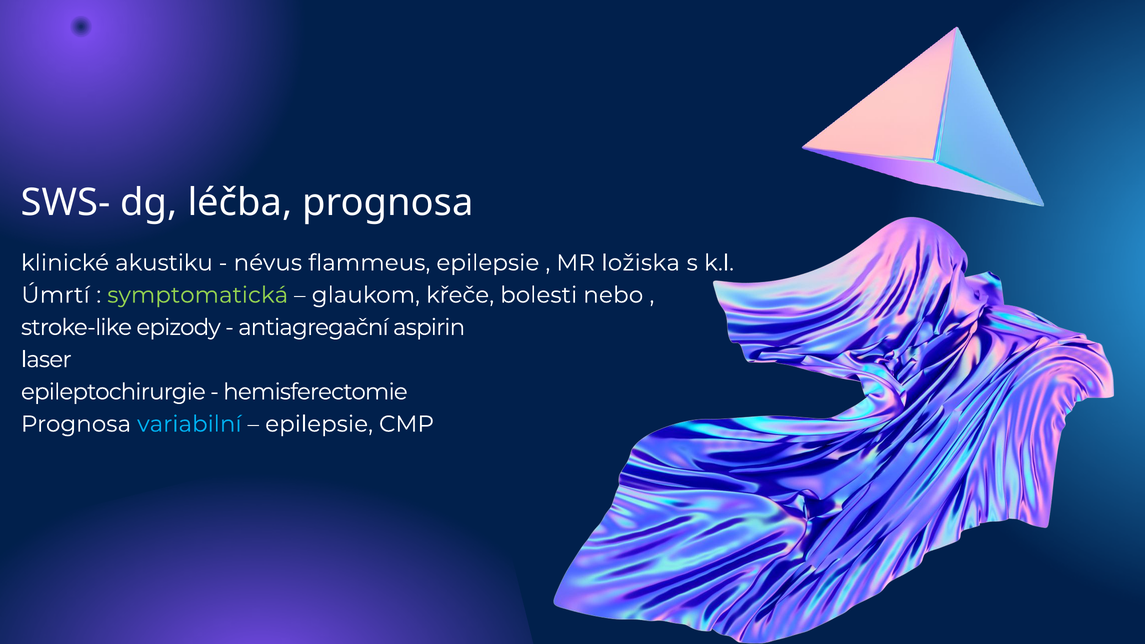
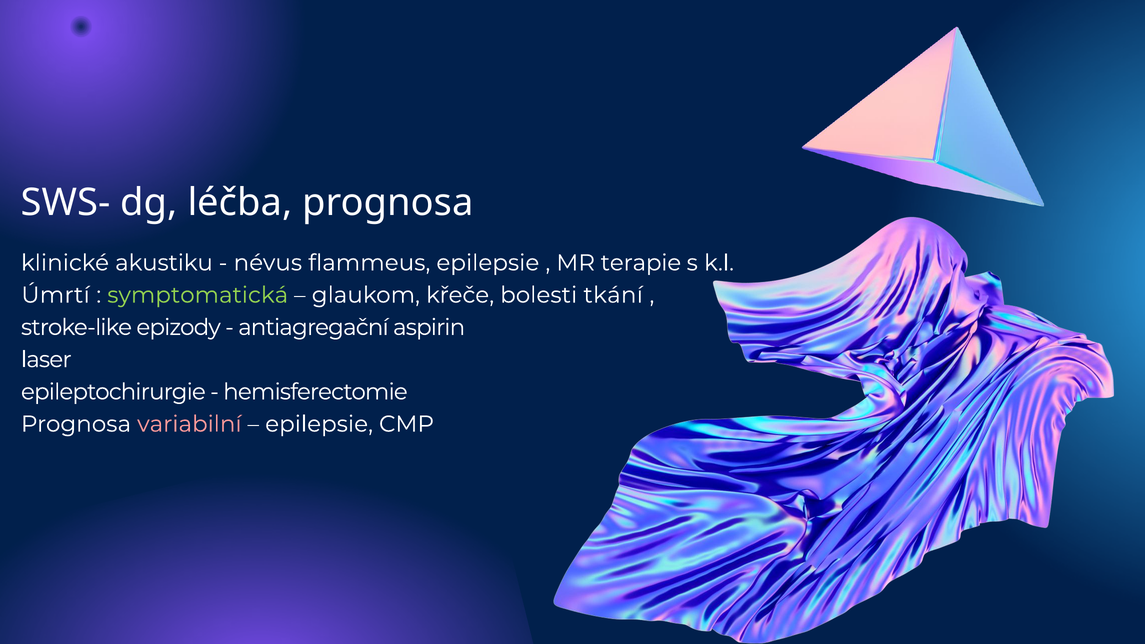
ložiska: ložiska -> terapie (641, 263)
nebo: nebo -> tkání (613, 295)
variabilní colour: light blue -> pink (189, 424)
